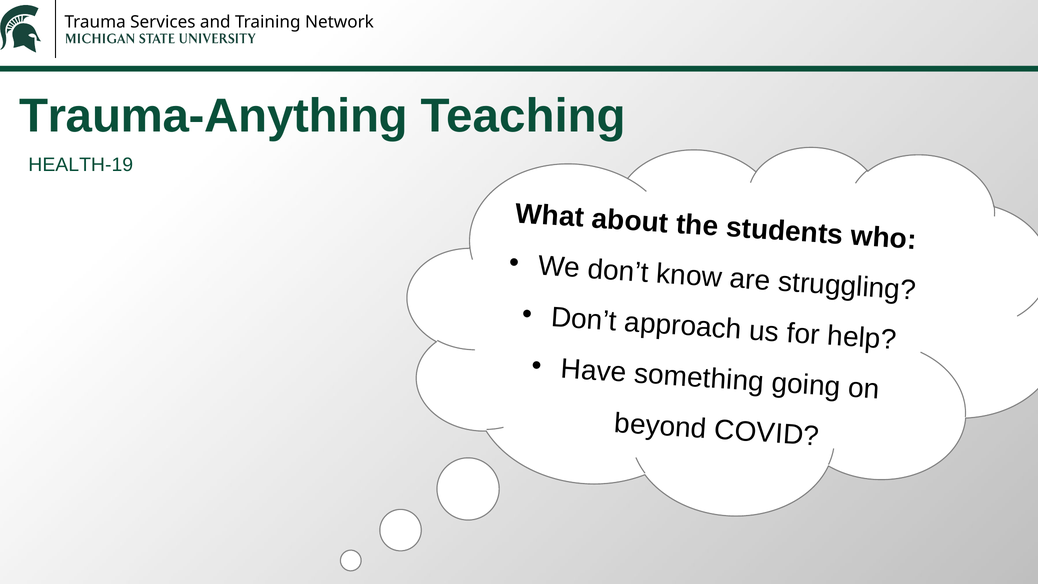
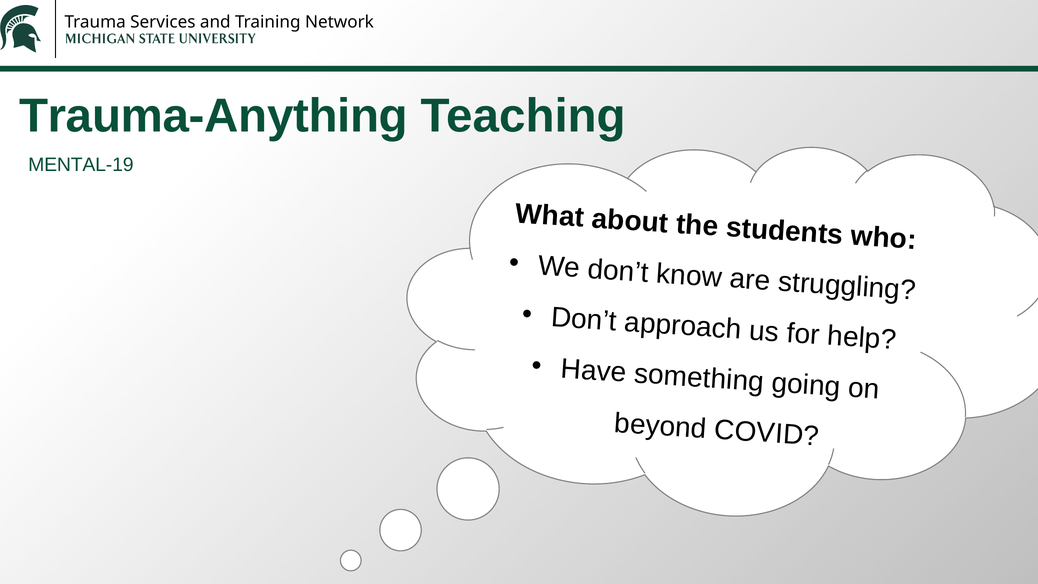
HEALTH-19: HEALTH-19 -> MENTAL-19 (81, 165)
